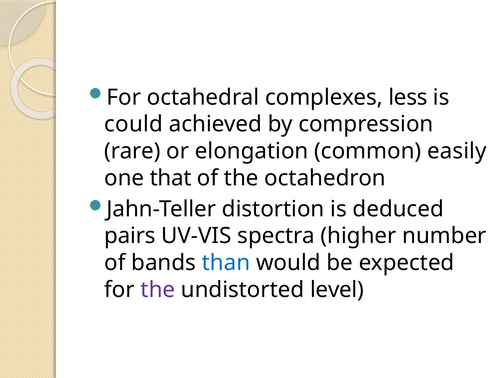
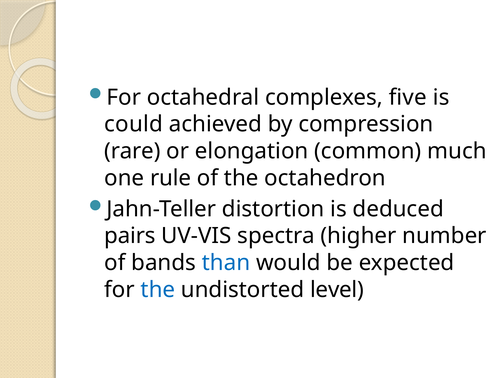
less: less -> five (408, 97)
easily: easily -> much (457, 151)
that: that -> rule (171, 178)
the colour: purple -> blue (158, 290)
